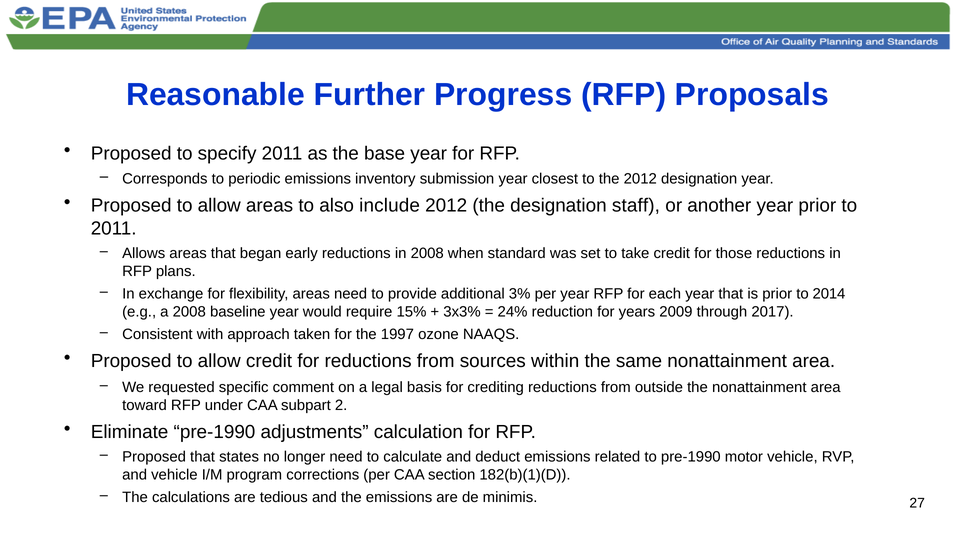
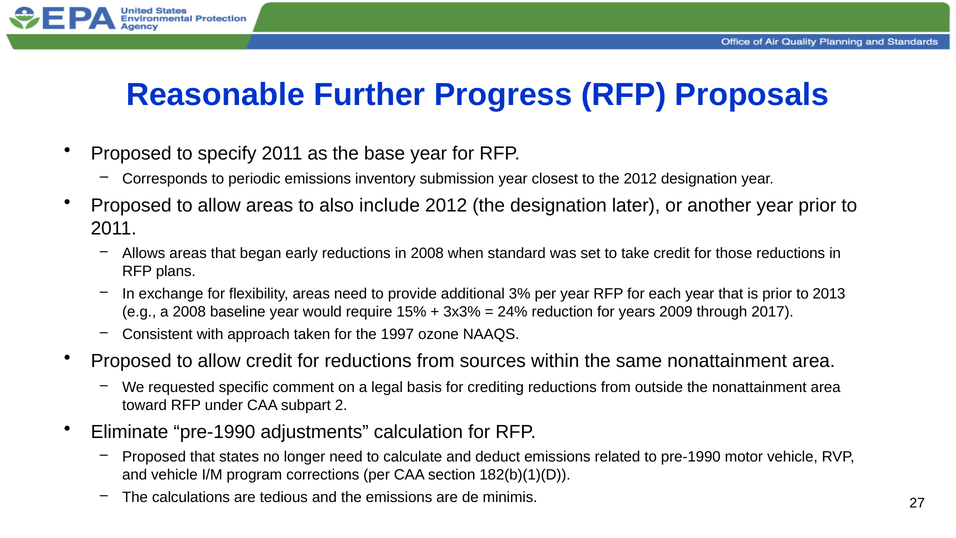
staff: staff -> later (636, 206)
2014: 2014 -> 2013 (829, 294)
